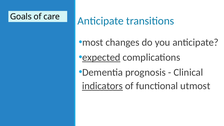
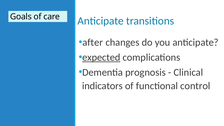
most: most -> after (93, 42)
indicators underline: present -> none (102, 86)
utmost: utmost -> control (195, 86)
